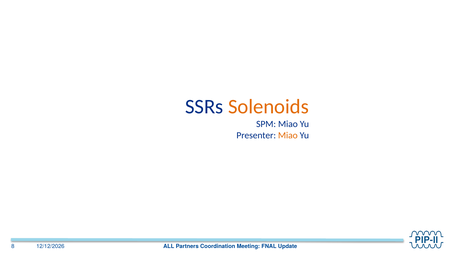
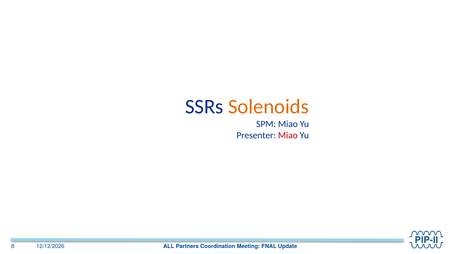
Miao colour: orange -> red (288, 135)
